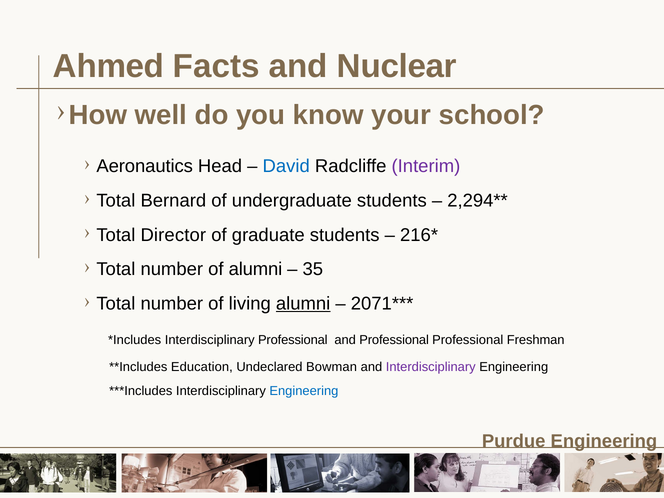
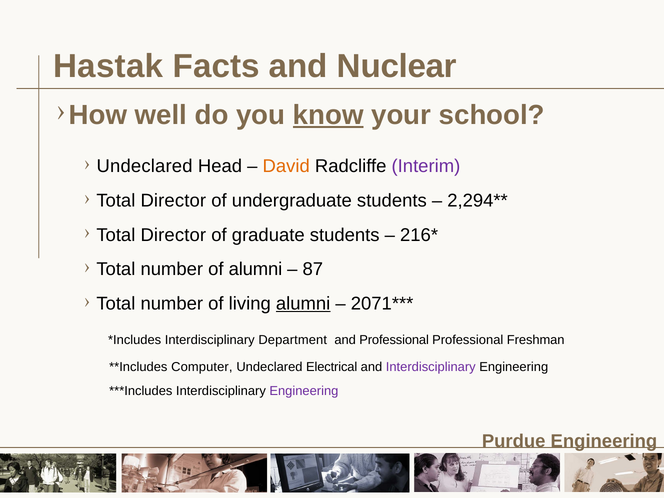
Ahmed: Ahmed -> Hastak (108, 67)
know underline: none -> present (328, 115)
Aeronautics: Aeronautics -> Undeclared (145, 166)
David colour: blue -> orange (286, 166)
Bernard: Bernard -> Director (173, 201)
35: 35 -> 87 (313, 269)
Interdisciplinary Professional: Professional -> Department (293, 340)
Education: Education -> Computer (202, 367)
Bowman: Bowman -> Electrical (332, 367)
Engineering colour: blue -> purple (304, 391)
